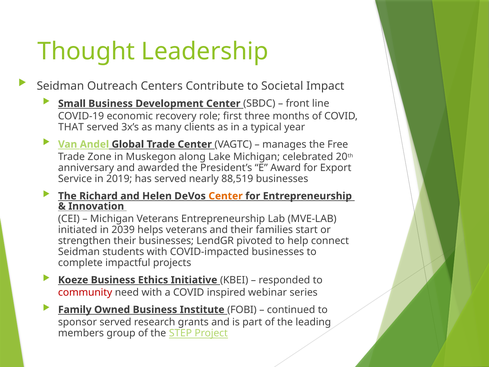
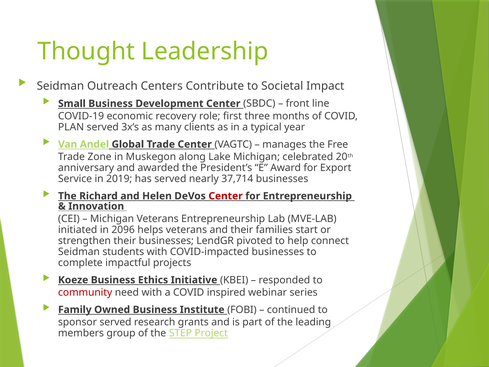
THAT: THAT -> PLAN (71, 127)
88,519: 88,519 -> 37,714 (237, 179)
Center colour: orange -> red (226, 196)
2039: 2039 -> 2096 (123, 230)
